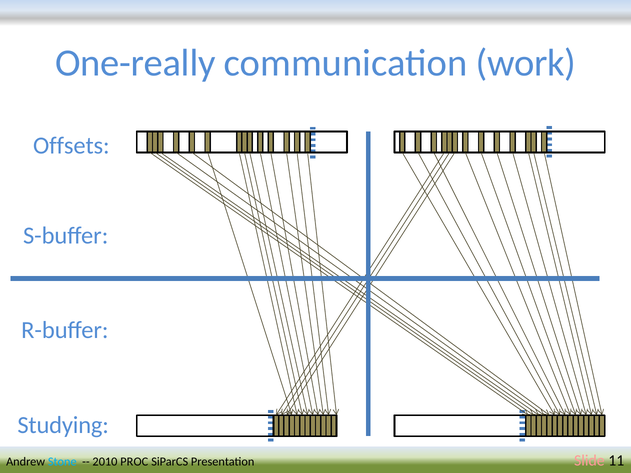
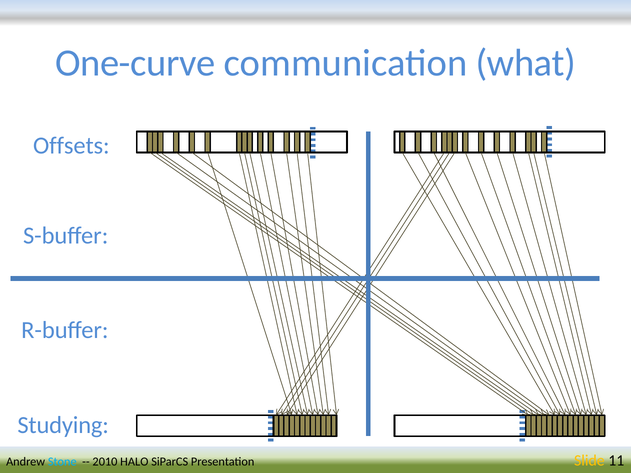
One-really: One-really -> One-curve (135, 63)
work: work -> what (526, 63)
PROC: PROC -> HALO (134, 462)
Slide colour: pink -> yellow (589, 461)
